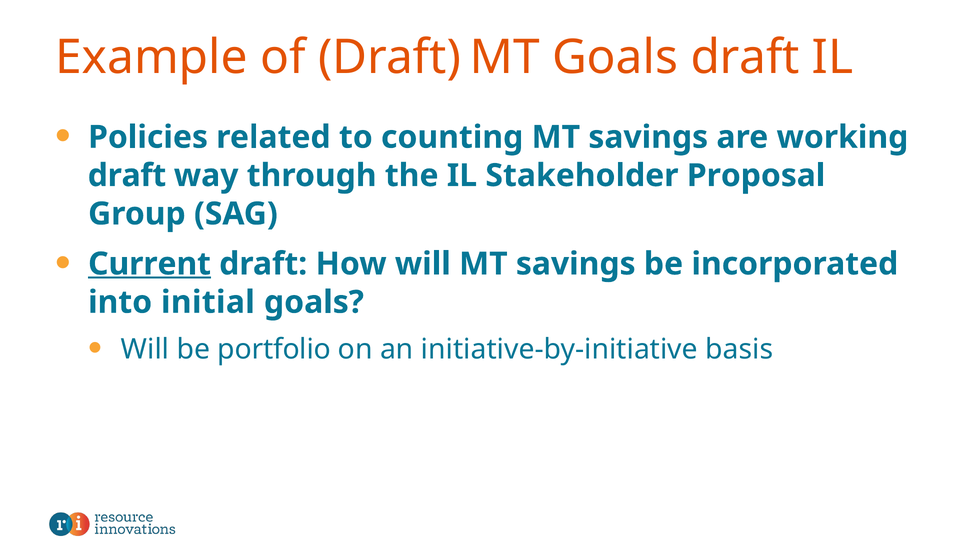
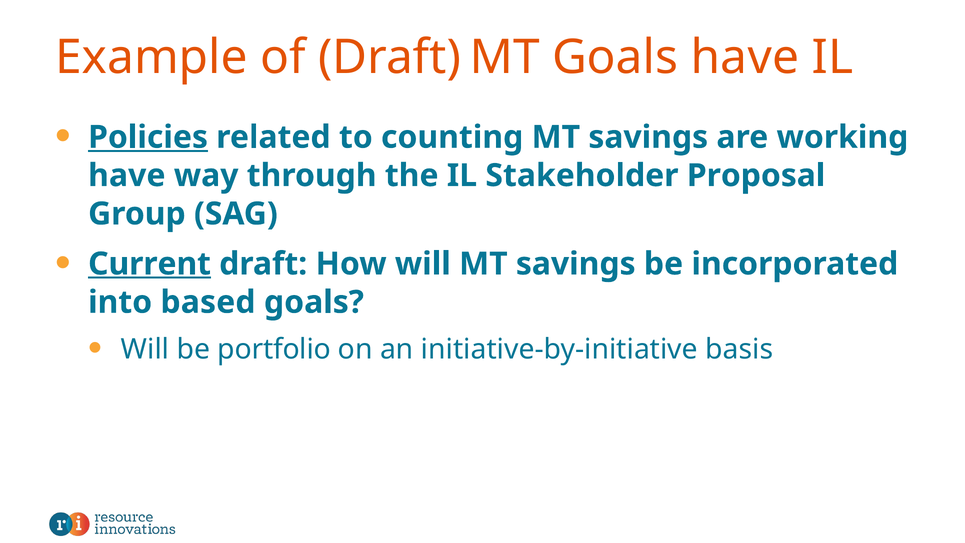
Goals draft: draft -> have (745, 57)
Policies underline: none -> present (148, 137)
draft: draft -> have (127, 175)
initial: initial -> based (208, 302)
